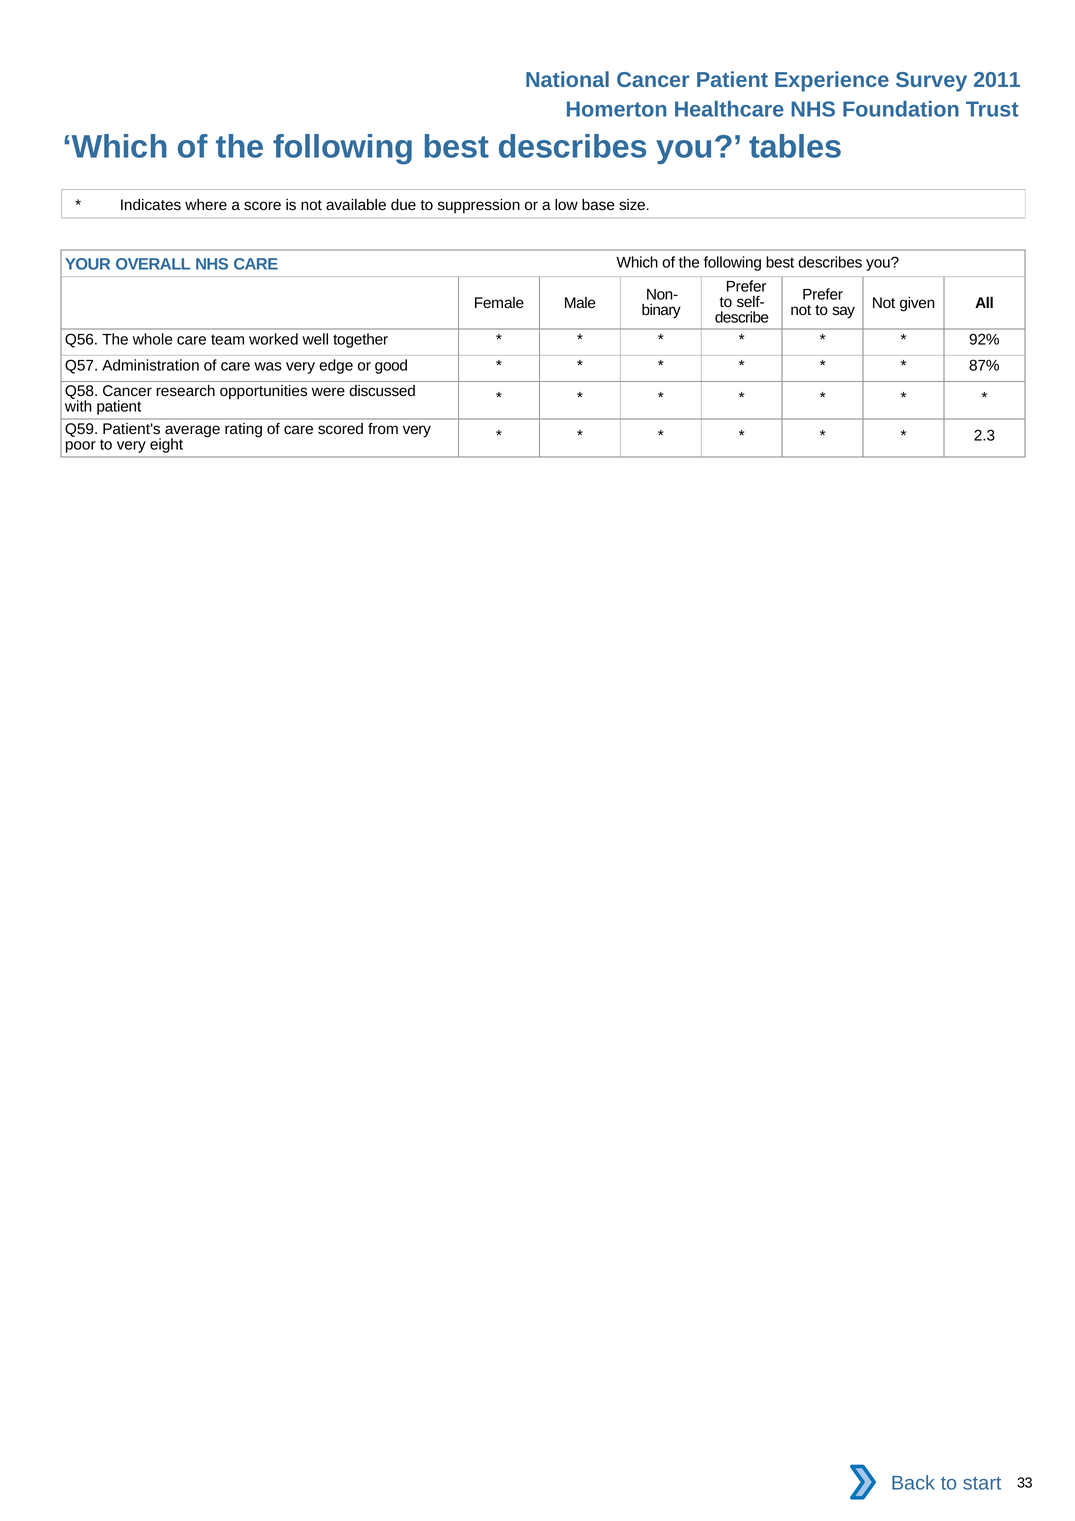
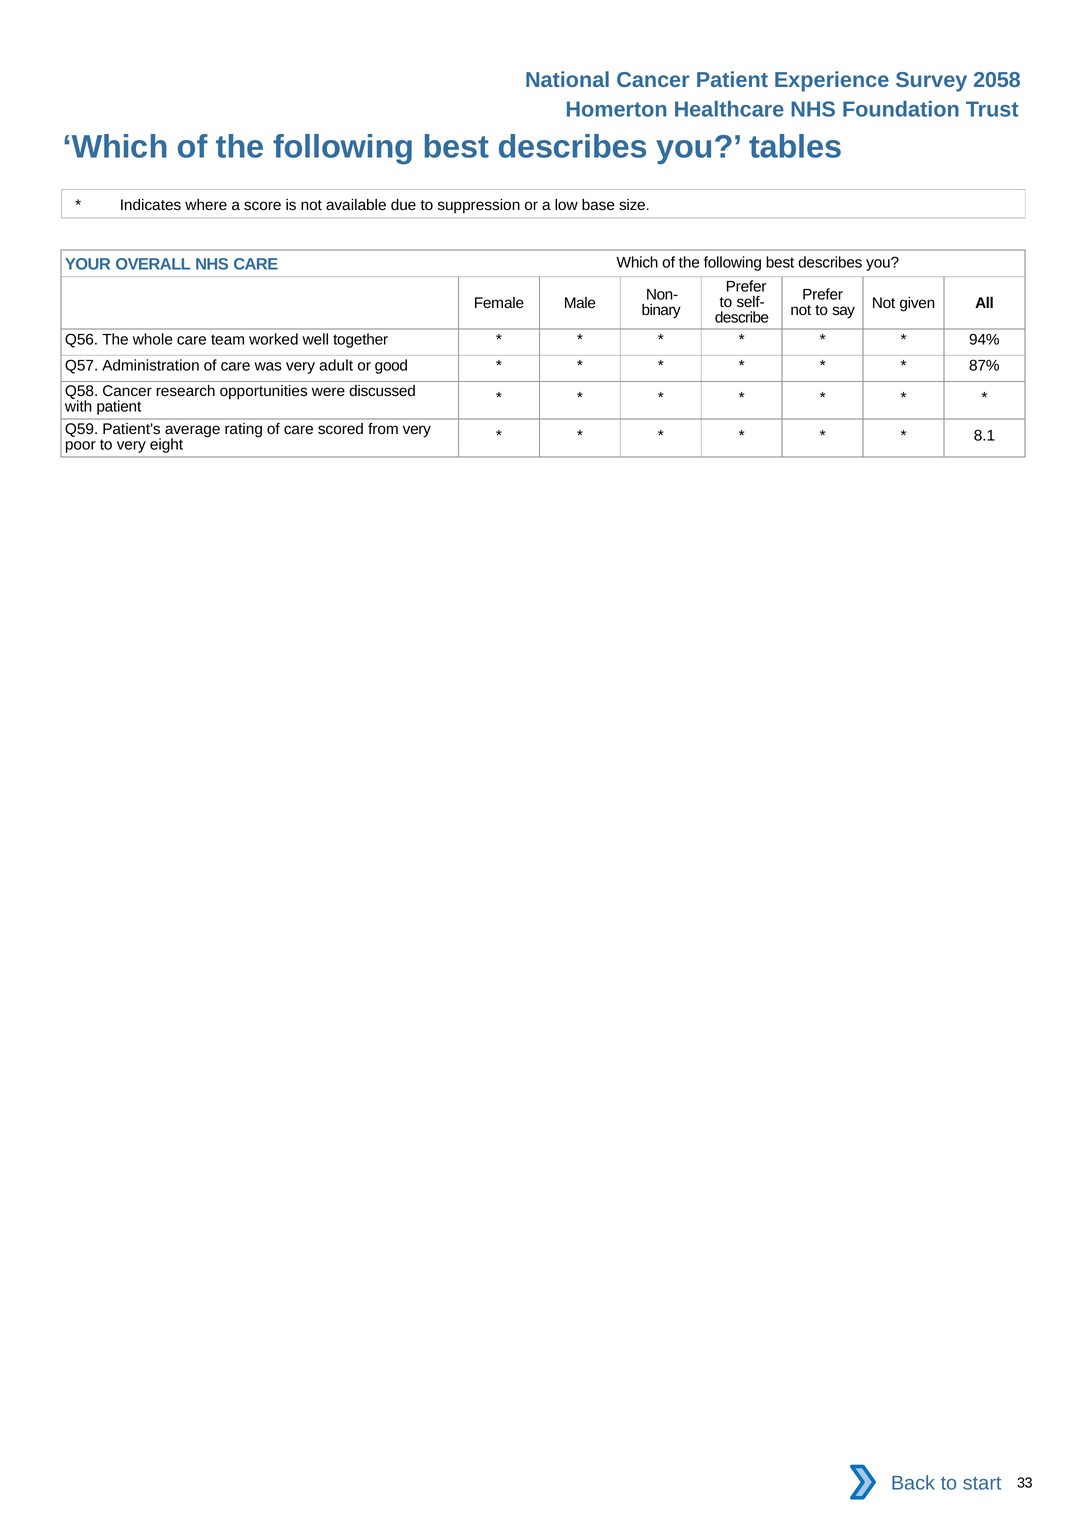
2011: 2011 -> 2058 (997, 80)
92%: 92% -> 94% (984, 340)
edge: edge -> adult (336, 366)
2.3: 2.3 -> 8.1 (984, 436)
